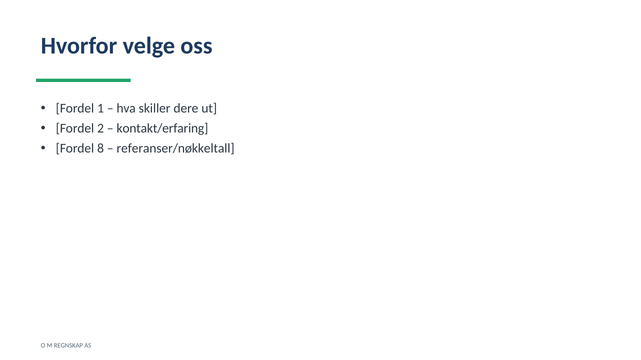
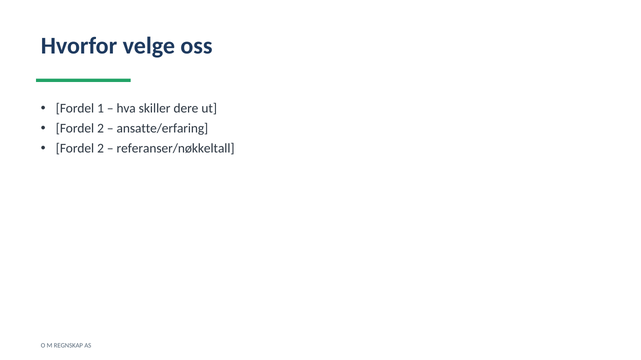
kontakt/erfaring: kontakt/erfaring -> ansatte/erfaring (162, 129)
8: 8 -> 2 (101, 149)
